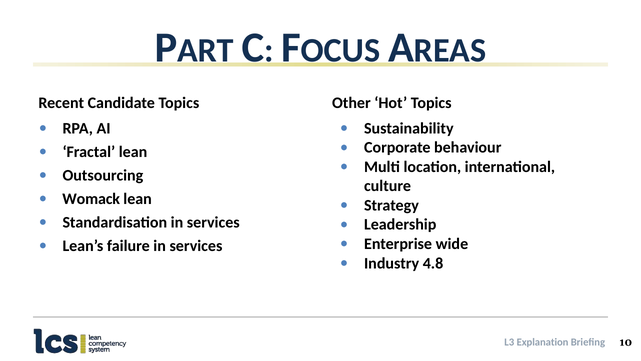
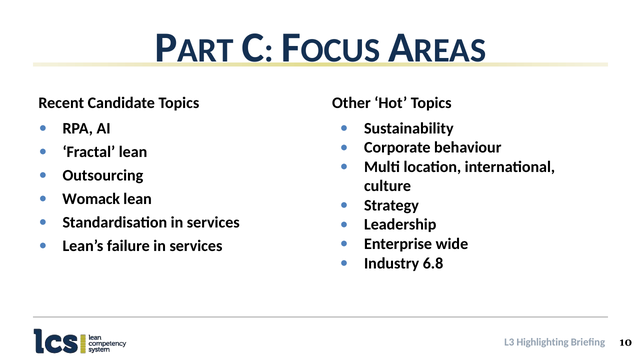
4.8: 4.8 -> 6.8 (433, 263)
Explanation: Explanation -> Highlighting (543, 342)
